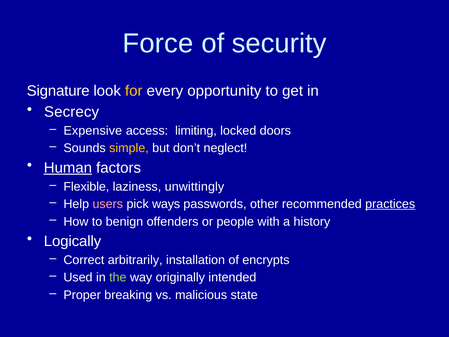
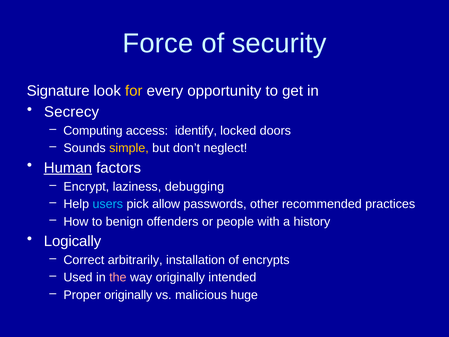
Expensive: Expensive -> Computing (93, 131)
limiting: limiting -> identify (196, 131)
Flexible: Flexible -> Encrypt (86, 186)
unwittingly: unwittingly -> debugging (194, 186)
users colour: pink -> light blue (108, 204)
ways: ways -> allow (166, 204)
practices underline: present -> none (390, 204)
the colour: light green -> pink (118, 277)
Proper breaking: breaking -> originally (128, 295)
state: state -> huge (244, 295)
